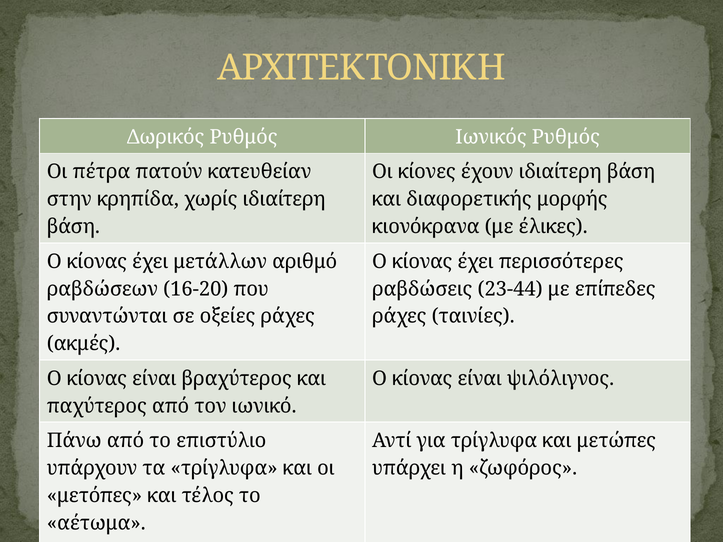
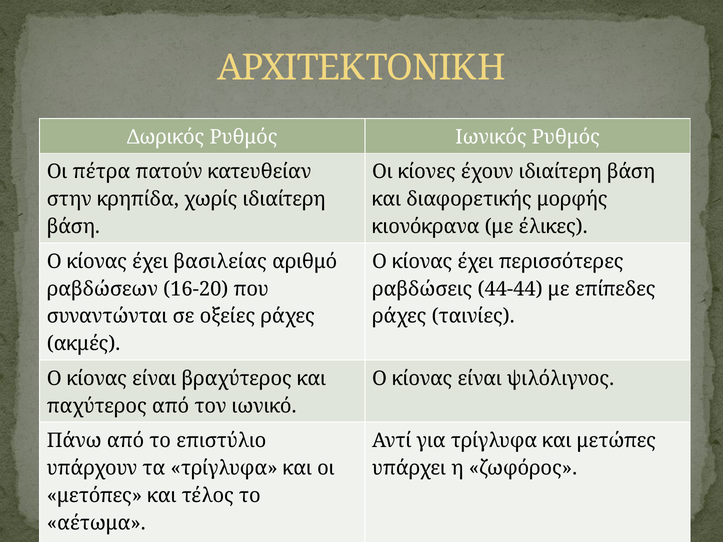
μετάλλων: μετάλλων -> βασιλείας (220, 262)
23-44: 23-44 -> 44-44 (510, 289)
